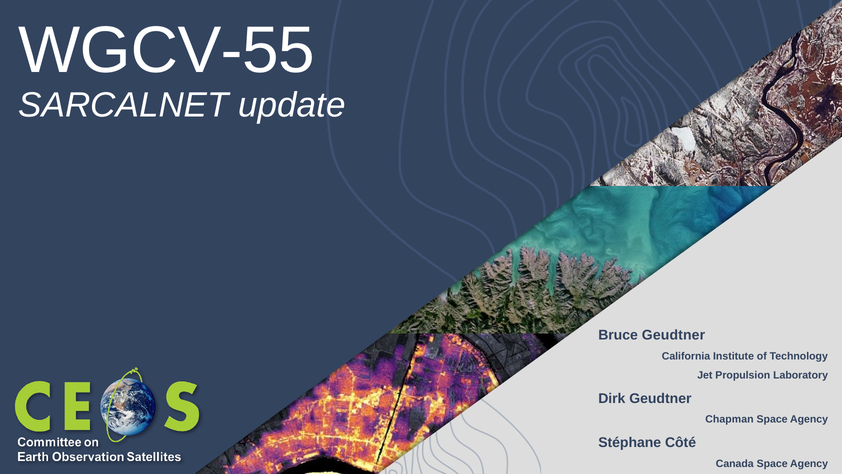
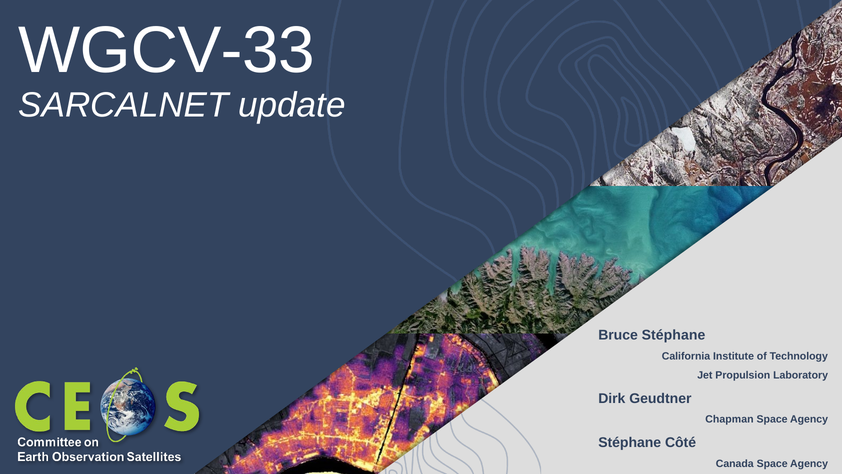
WGCV-55: WGCV-55 -> WGCV-33 (167, 50)
Bruce Geudtner: Geudtner -> Stéphane (673, 335)
